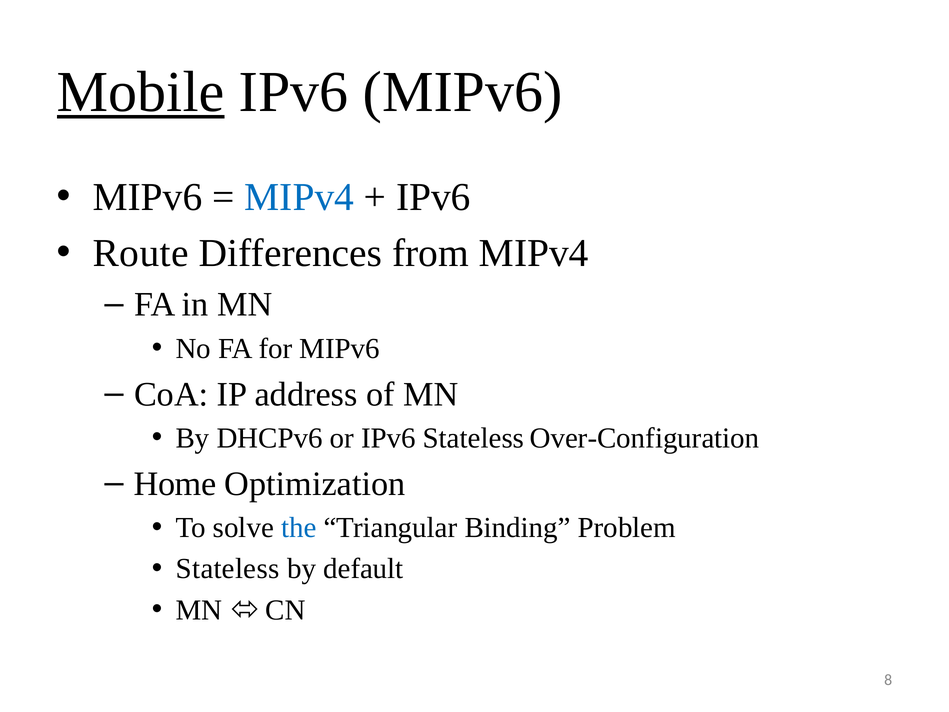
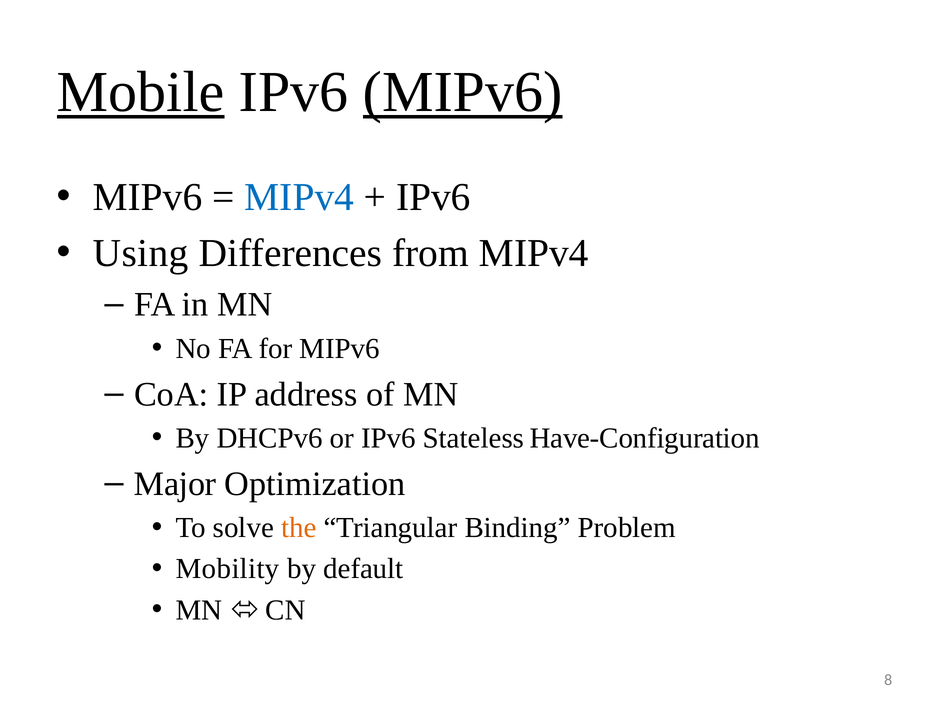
MIPv6 underline: none -> present (463, 92)
Route: Route -> Using (141, 253)
Over-Configuration: Over-Configuration -> Have-Configuration (645, 438)
Home: Home -> Major (175, 484)
the colour: blue -> orange (299, 528)
Stateless: Stateless -> Mobility (228, 569)
